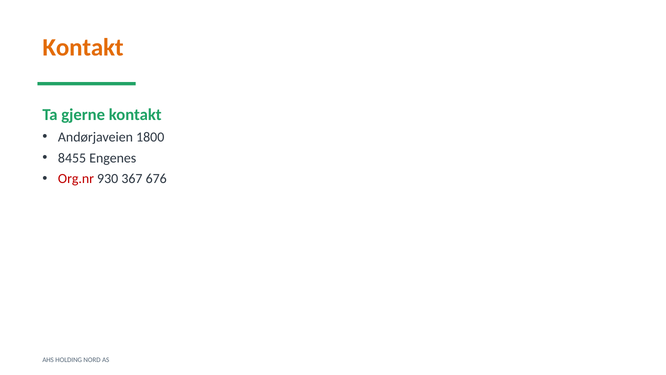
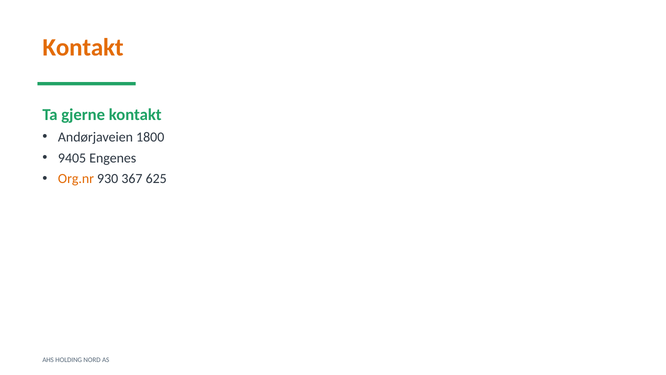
8455: 8455 -> 9405 (72, 158)
Org.nr colour: red -> orange (76, 179)
676: 676 -> 625 (156, 179)
